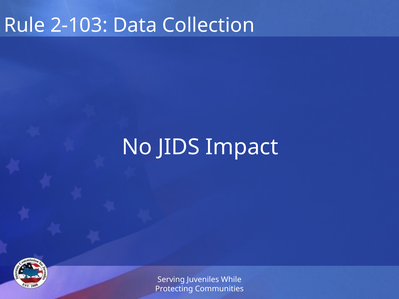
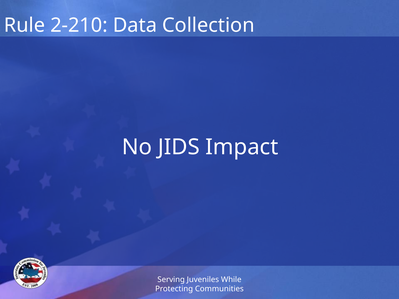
2-103: 2-103 -> 2-210 (79, 25)
